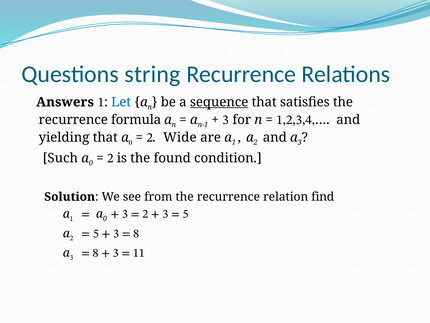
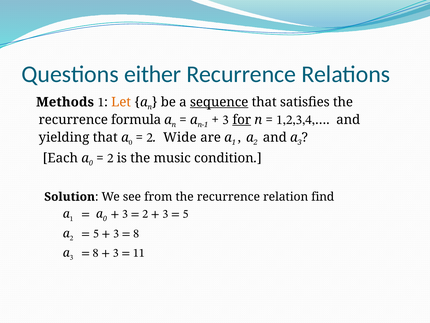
string: string -> either (153, 74)
Answers: Answers -> Methods (65, 102)
Let colour: blue -> orange (121, 102)
for underline: none -> present (242, 120)
Such: Such -> Each (60, 158)
found: found -> music (172, 158)
